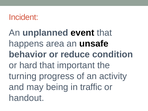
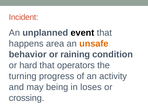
unsafe colour: black -> orange (94, 44)
reduce: reduce -> raining (75, 54)
important: important -> operators (76, 65)
traffic: traffic -> loses (91, 87)
handout: handout -> crossing (27, 98)
